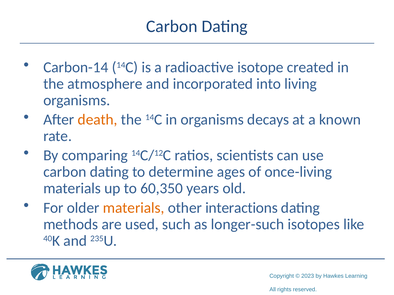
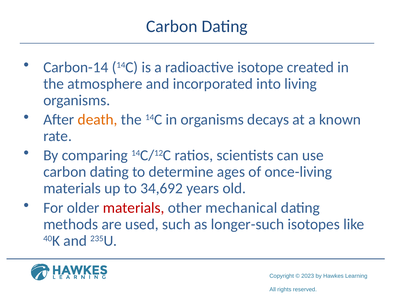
60,350: 60,350 -> 34,692 (162, 189)
materials colour: orange -> red (134, 208)
interactions: interactions -> mechanical (241, 208)
